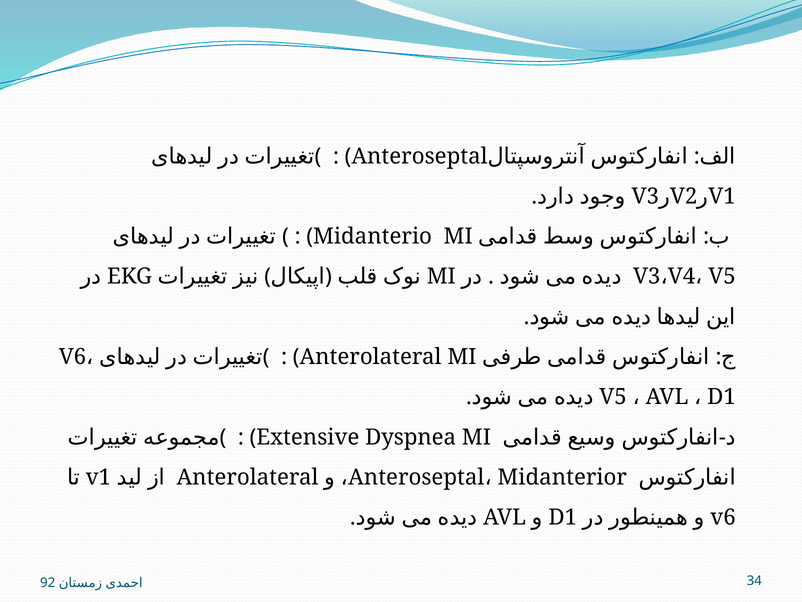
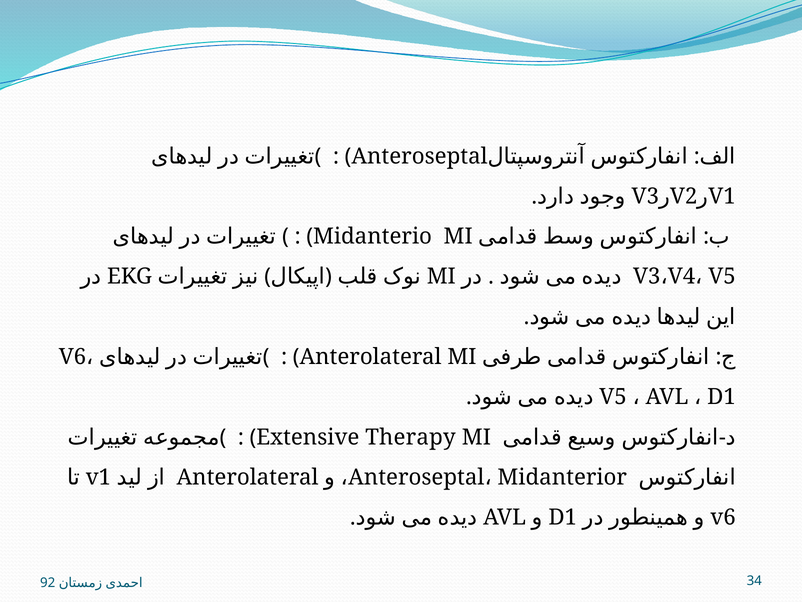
Dyspnea: Dyspnea -> Therapy (410, 437)
